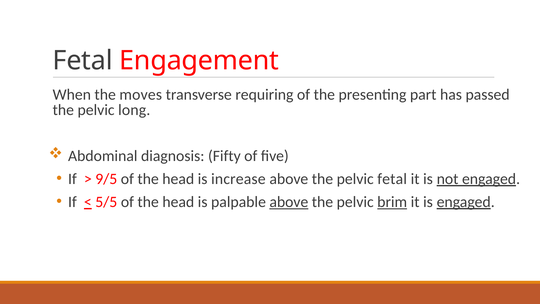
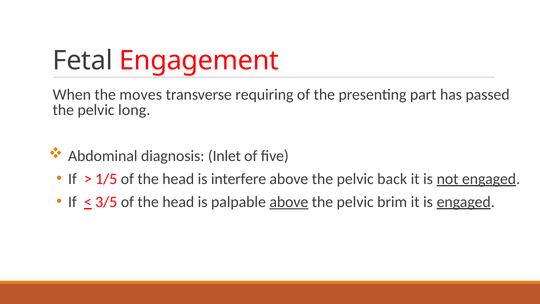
Fifty: Fifty -> Inlet (224, 156)
9/5: 9/5 -> 1/5 (106, 179)
increase: increase -> interfere (239, 179)
pelvic fetal: fetal -> back (392, 179)
5/5: 5/5 -> 3/5 (106, 202)
brim underline: present -> none (392, 202)
